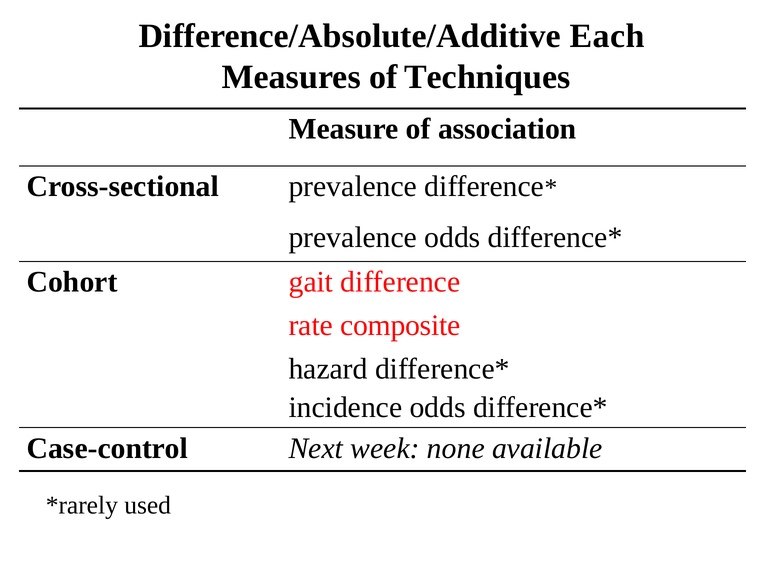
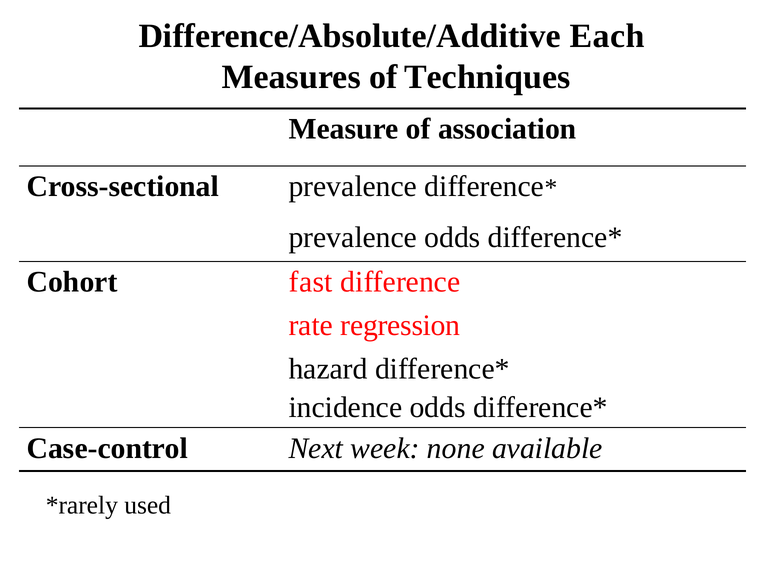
gait: gait -> fast (311, 282)
composite: composite -> regression (400, 325)
